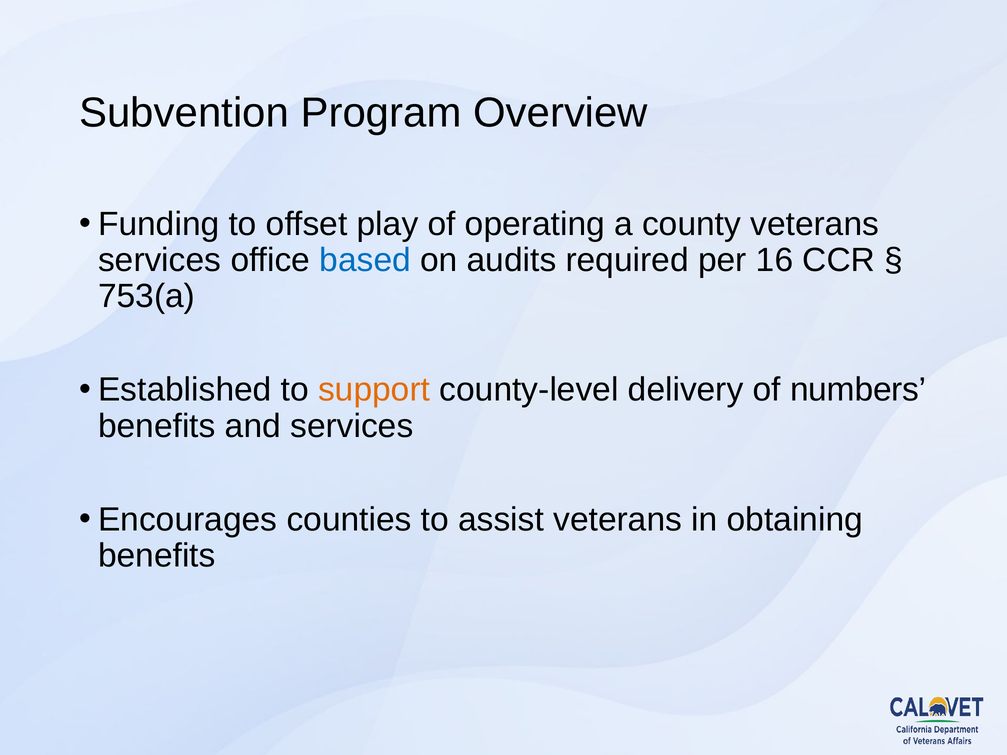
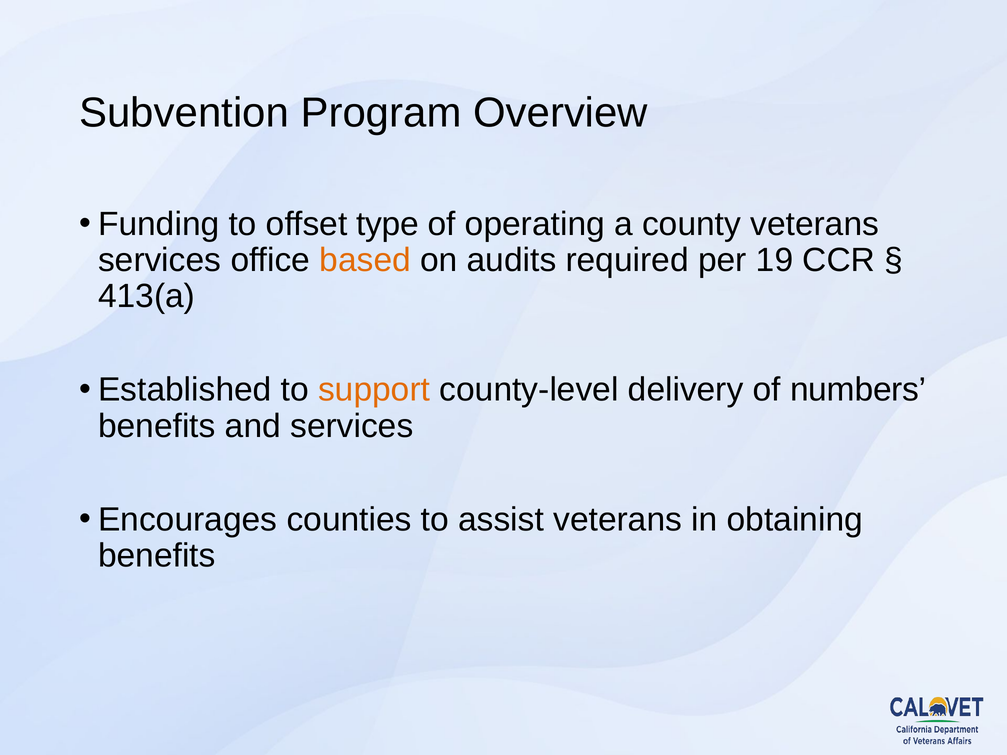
play: play -> type (388, 224)
based colour: blue -> orange (365, 260)
16: 16 -> 19 (775, 260)
753(a: 753(a -> 413(a (147, 296)
